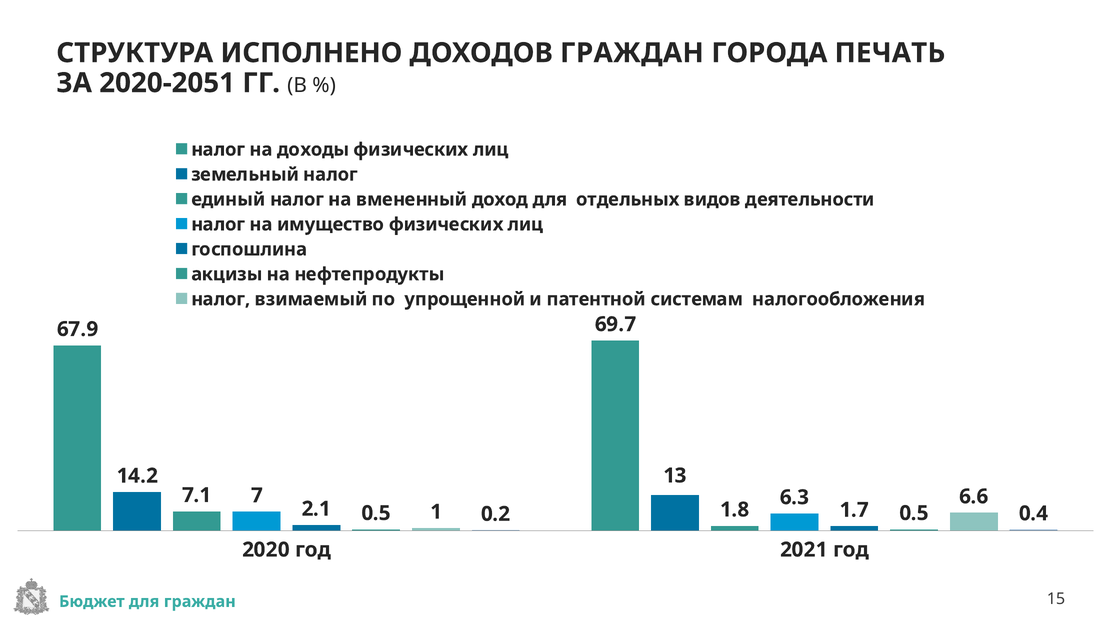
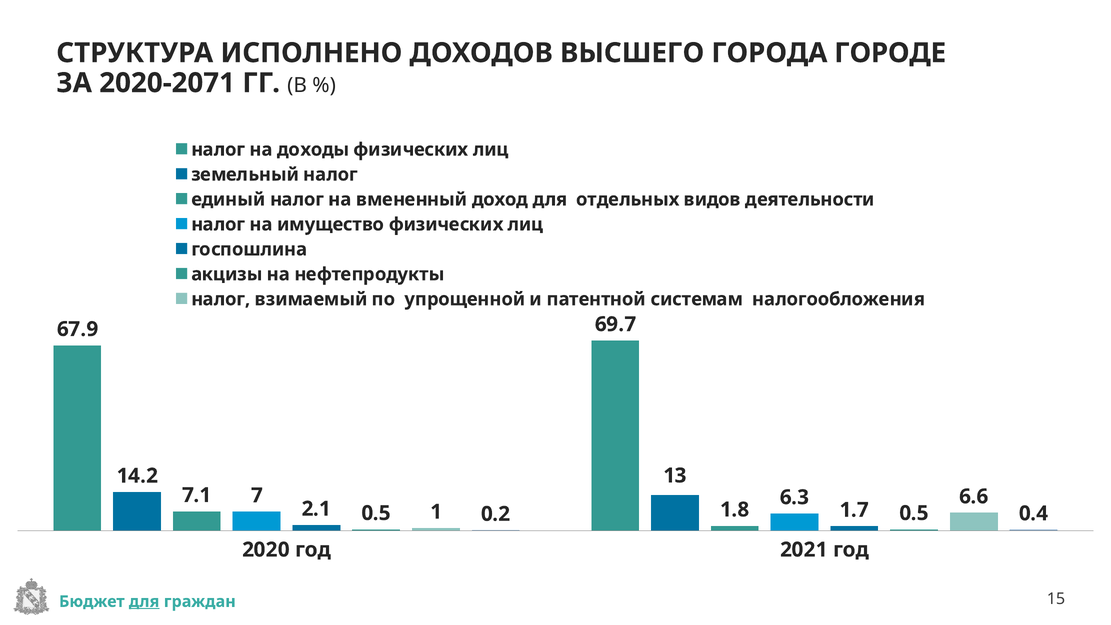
ДОХОДОВ ГРАЖДАН: ГРАЖДАН -> ВЫСШЕГО (632, 53)
ПЕЧАТЬ: ПЕЧАТЬ -> ГОРОДЕ (890, 53)
2020-2051: 2020-2051 -> 2020-2071 (167, 83)
для underline: none -> present (144, 602)
